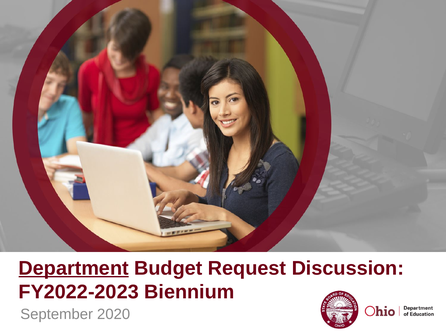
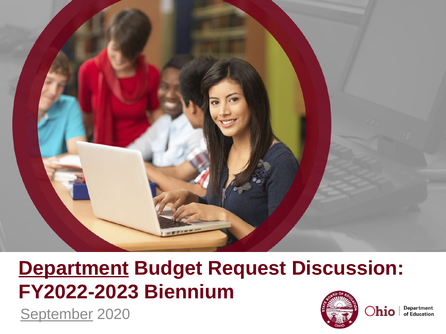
September underline: none -> present (57, 315)
